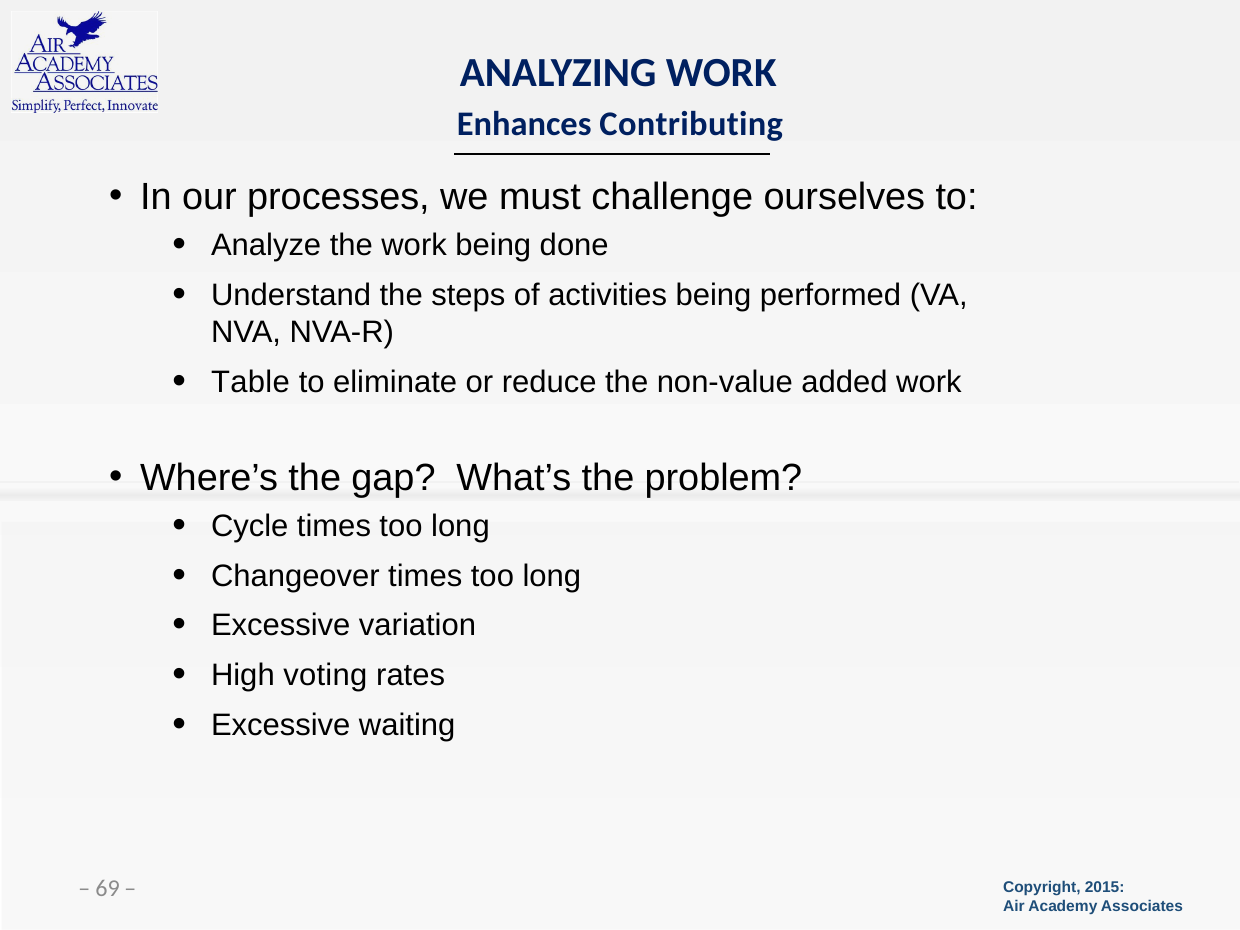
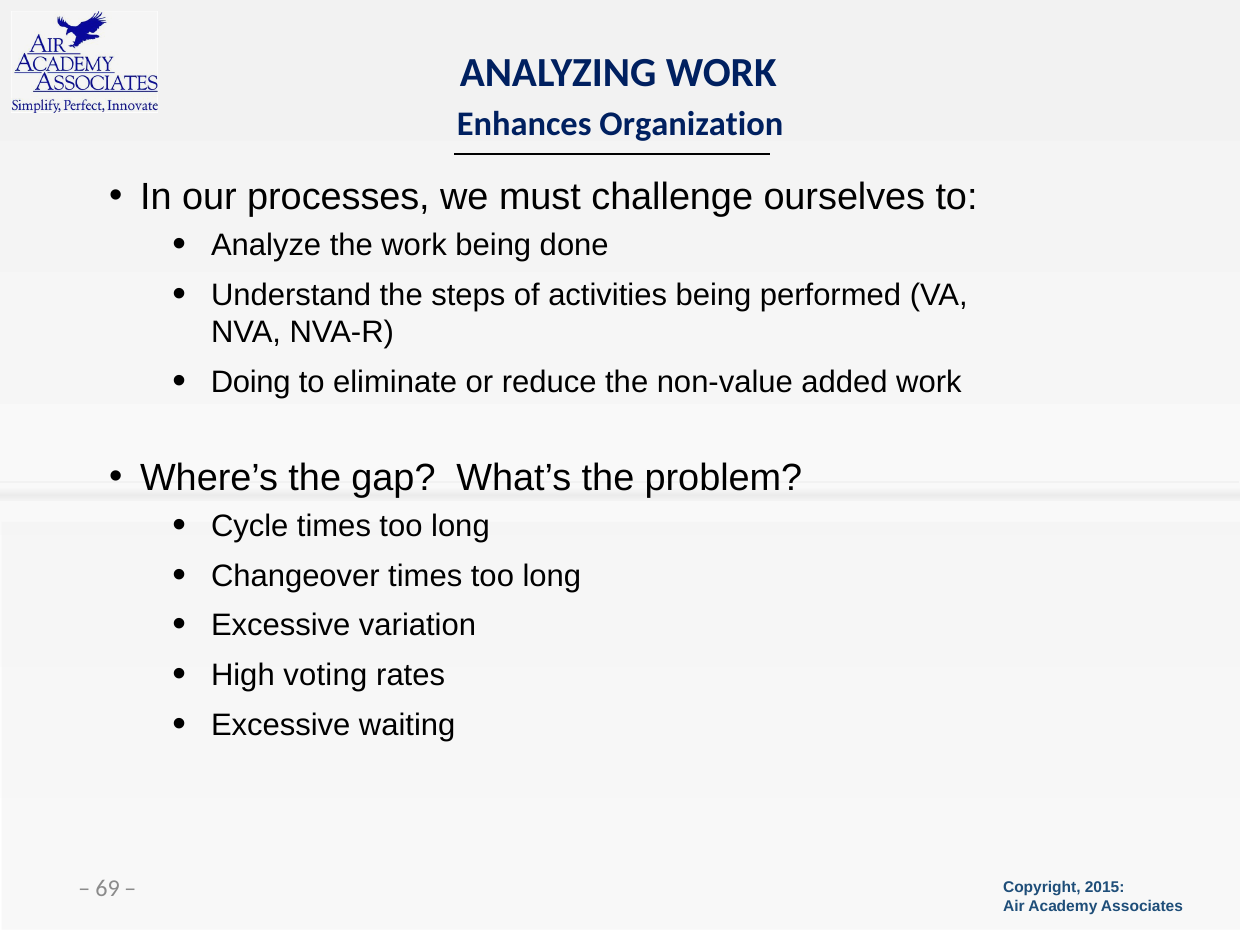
Contributing: Contributing -> Organization (691, 124)
Table: Table -> Doing (251, 382)
